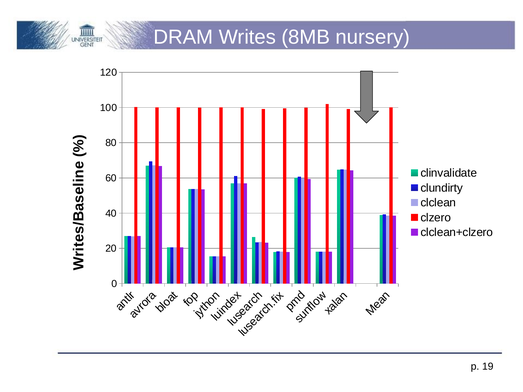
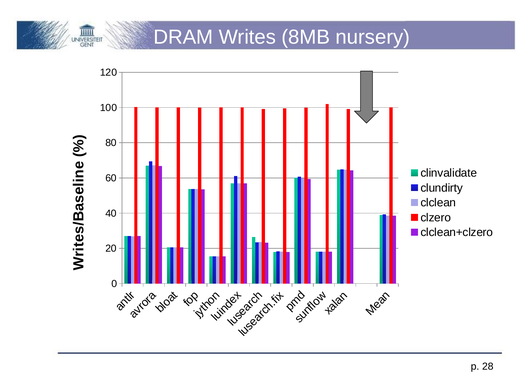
19: 19 -> 28 (488, 367)
